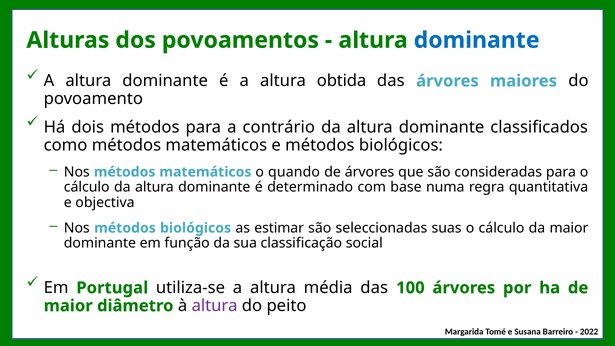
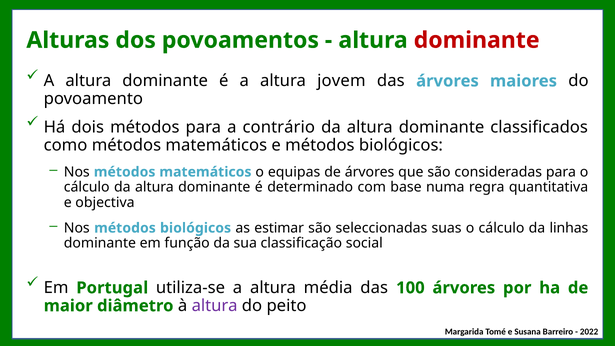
dominante colour: blue -> red (477, 40)
obtida: obtida -> jovem (341, 81)
quando: quando -> equipas (294, 172)
da maior: maior -> linhas (569, 228)
